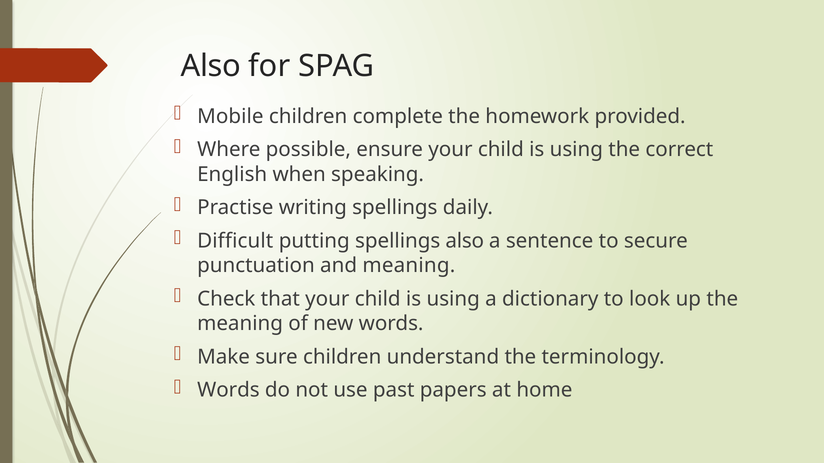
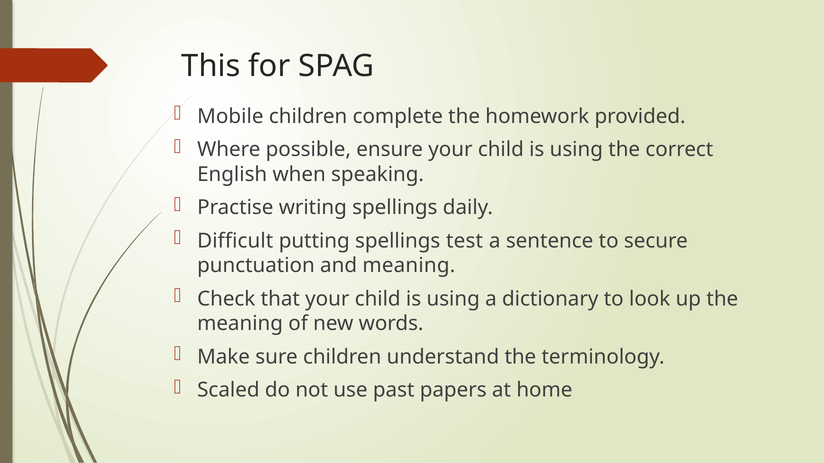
Also: Also -> This (211, 66)
spellings also: also -> test (465, 241)
Words: Words -> Scaled (228, 391)
